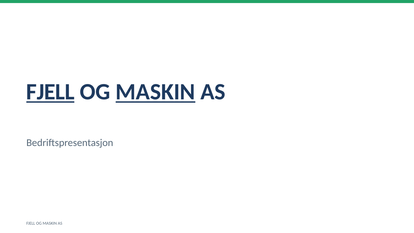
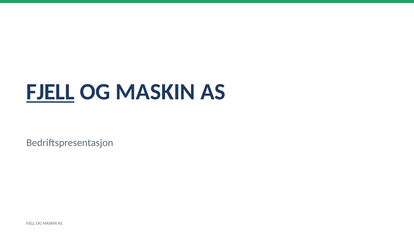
MASKIN underline: present -> none (155, 92)
